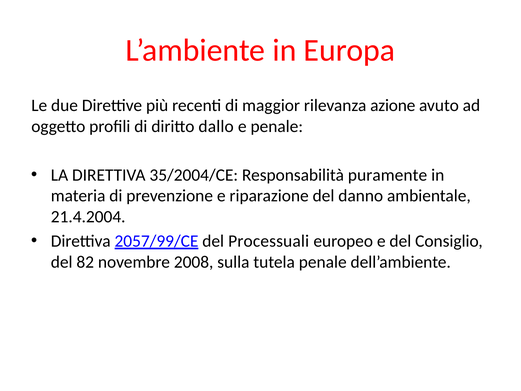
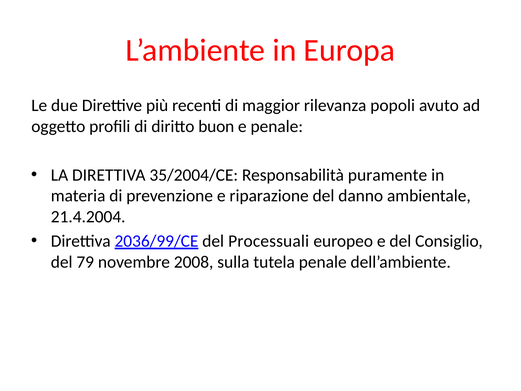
azione: azione -> popoli (393, 105)
dallo: dallo -> buon (216, 126)
2057/99/CE: 2057/99/CE -> 2036/99/CE (157, 241)
82: 82 -> 79 (85, 262)
